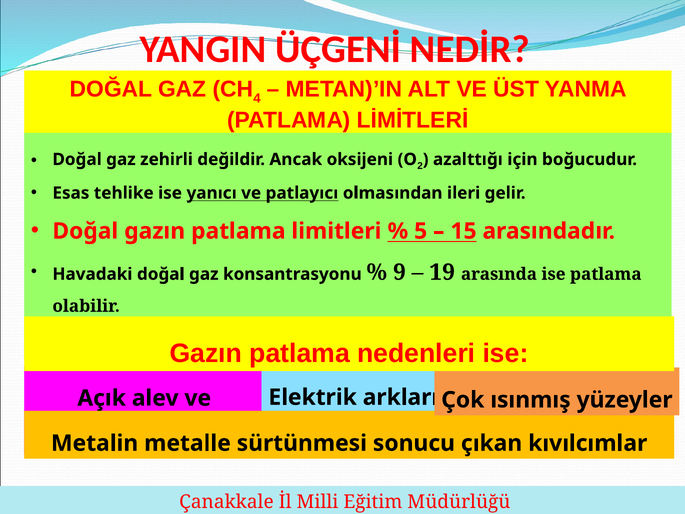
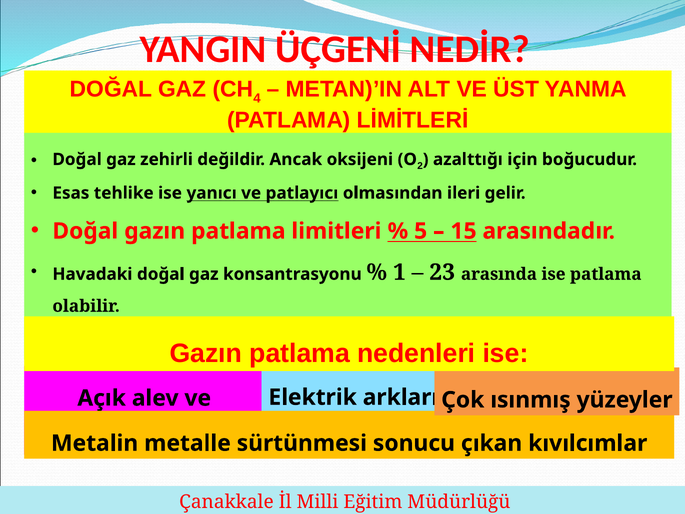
9: 9 -> 1 (399, 272)
19: 19 -> 23 (442, 272)
